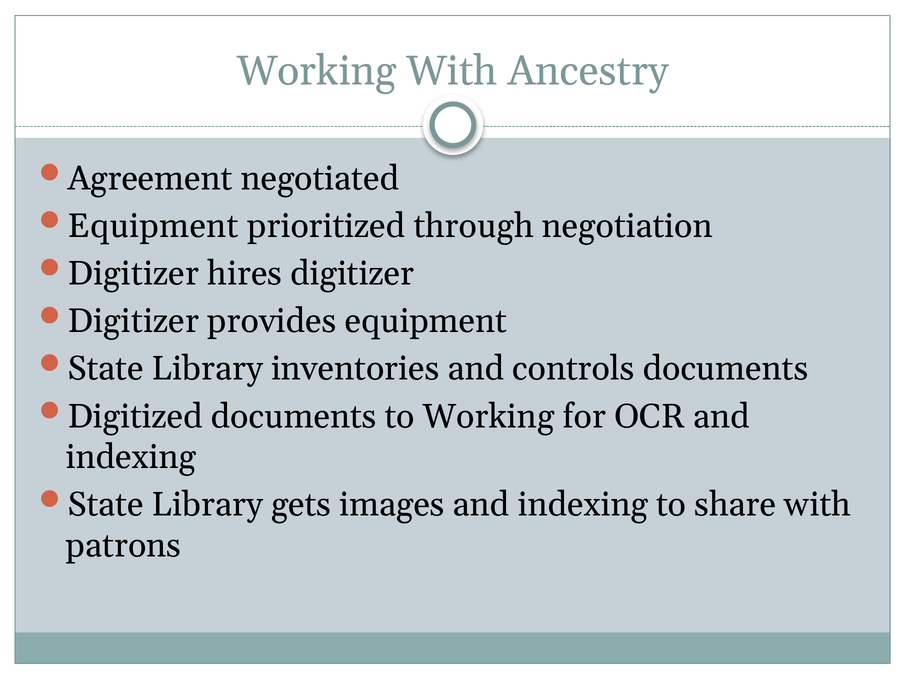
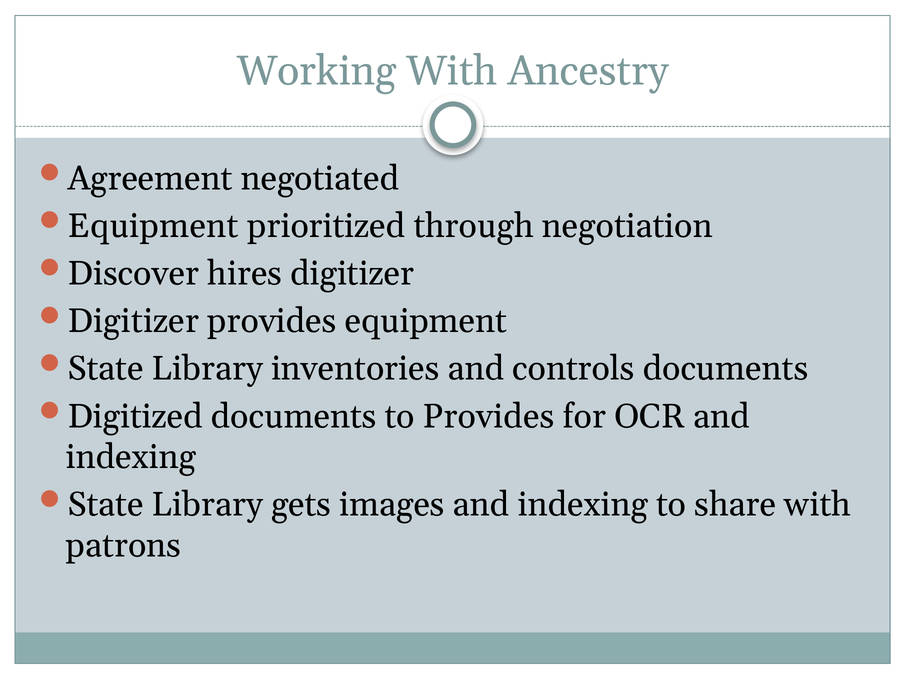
Digitizer: Digitizer -> Discover (133, 274)
to Working: Working -> Provides (489, 417)
